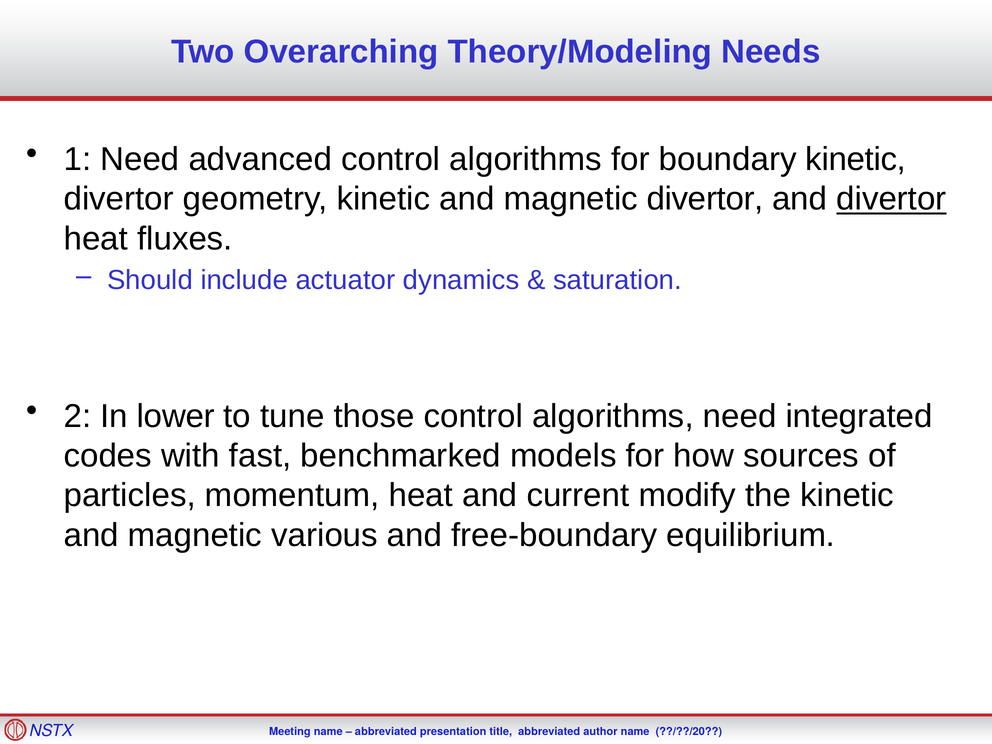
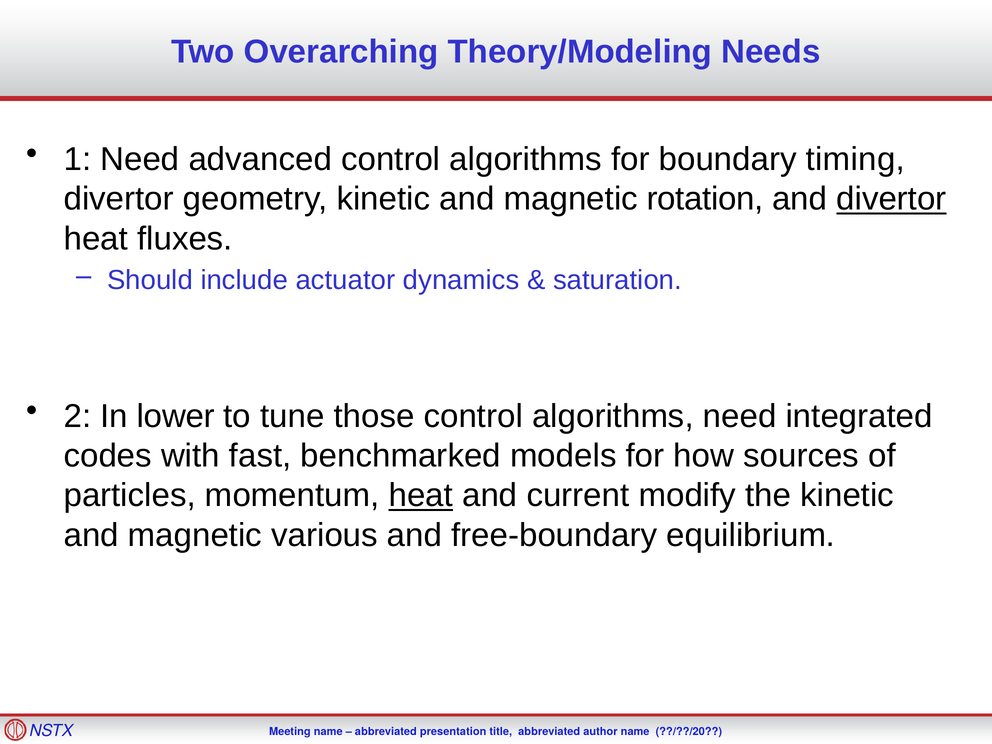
boundary kinetic: kinetic -> timing (855, 159)
magnetic divertor: divertor -> rotation (705, 199)
heat underline: none -> present (421, 496)
